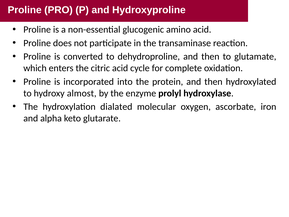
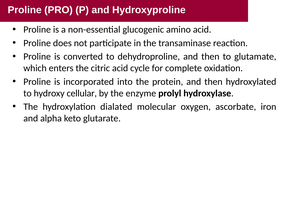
almost: almost -> cellular (82, 93)
